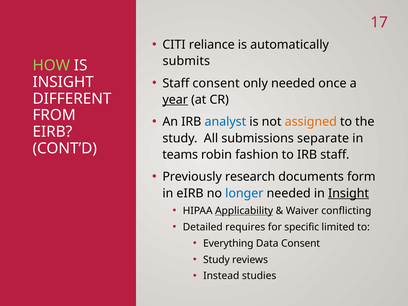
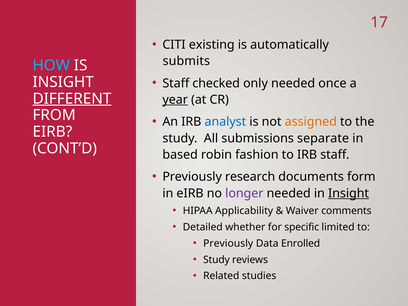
reliance: reliance -> existing (212, 45)
HOW colour: light green -> light blue (51, 66)
Staff consent: consent -> checked (216, 83)
DIFFERENT underline: none -> present (72, 99)
teams: teams -> based (180, 155)
longer colour: blue -> purple (244, 193)
Applicability underline: present -> none (244, 211)
conflicting: conflicting -> comments (346, 211)
requires: requires -> whether (245, 227)
Everything: Everything -> Previously (228, 243)
Data Consent: Consent -> Enrolled (301, 243)
Instead: Instead -> Related (221, 276)
